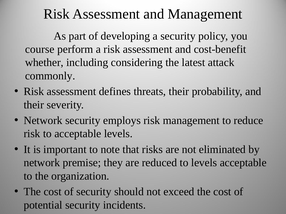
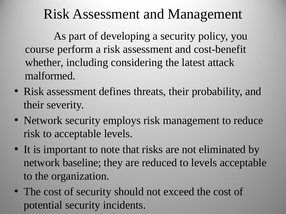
commonly: commonly -> malformed (50, 76)
premise: premise -> baseline (82, 163)
